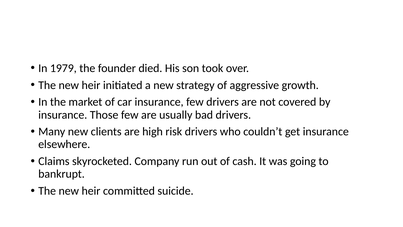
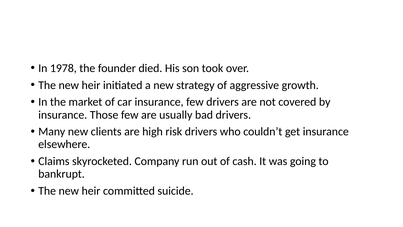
1979: 1979 -> 1978 (63, 68)
